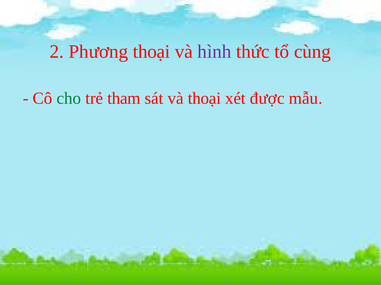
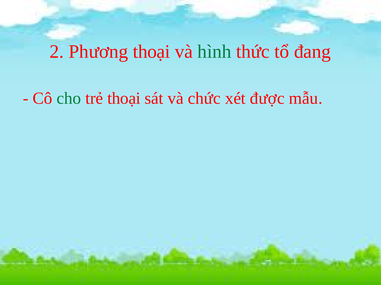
hình colour: purple -> green (214, 52)
cùng: cùng -> đang (312, 52)
trẻ tham: tham -> thoại (124, 99)
và thoại: thoại -> chức (204, 99)
